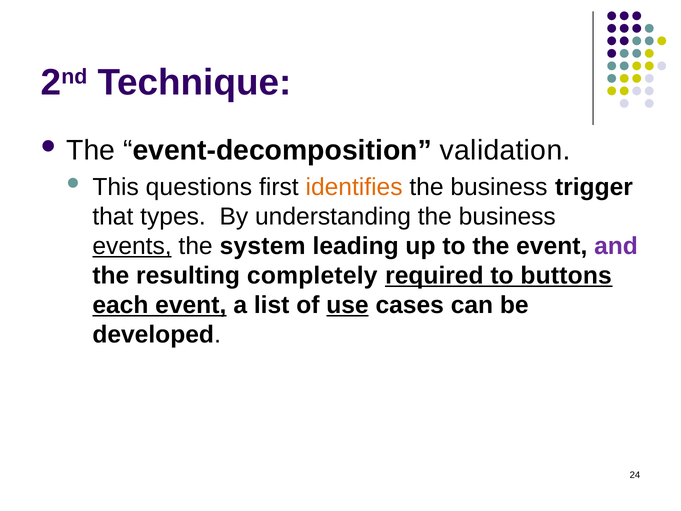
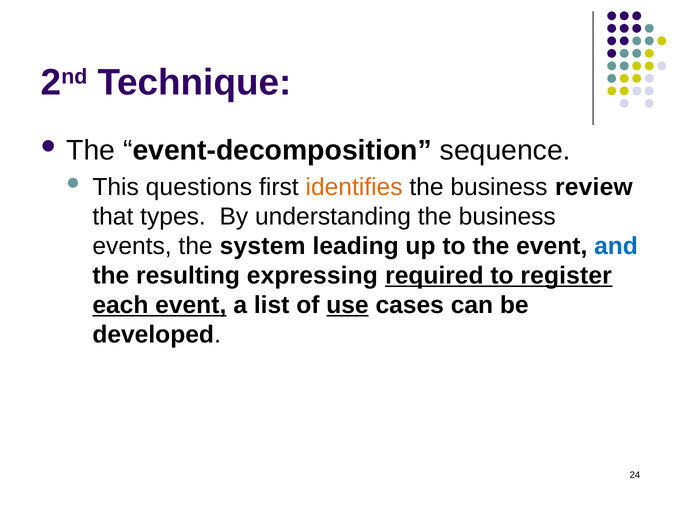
validation: validation -> sequence (505, 150)
trigger: trigger -> review (594, 187)
events underline: present -> none (132, 246)
and colour: purple -> blue (616, 246)
completely: completely -> expressing (312, 275)
buttons: buttons -> register (566, 275)
